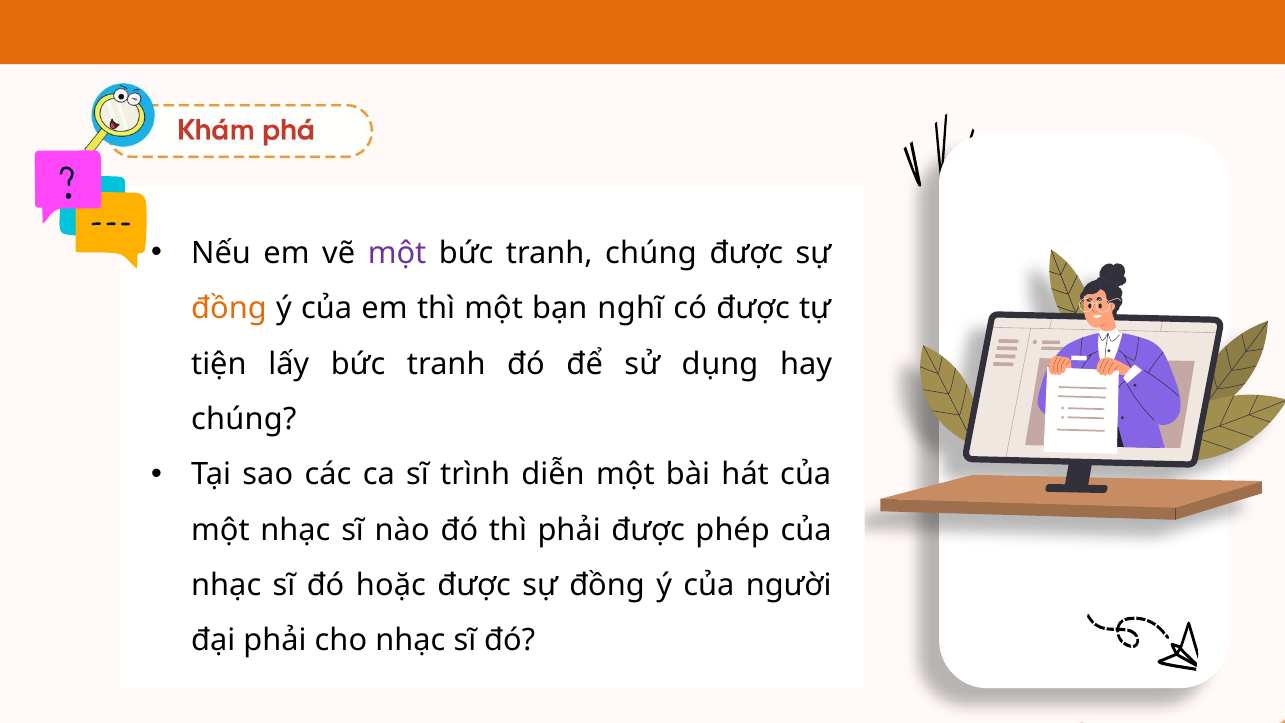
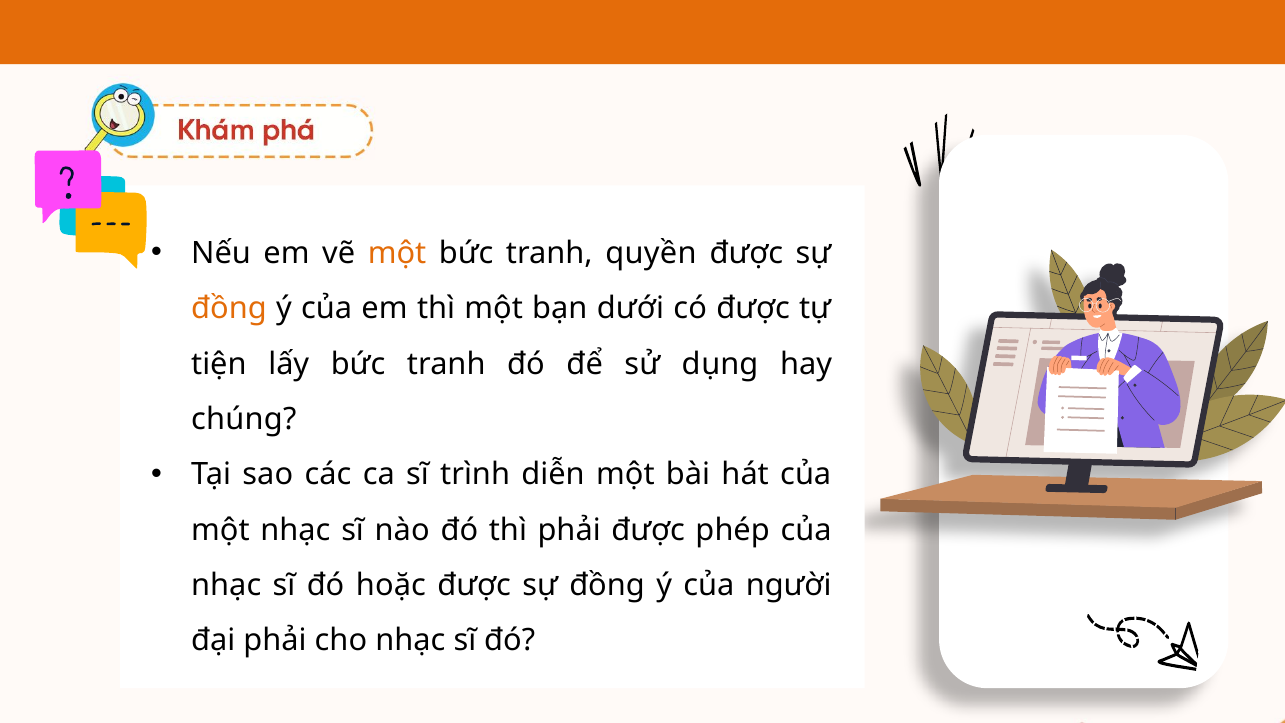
một colour: purple -> orange (397, 253)
tranh chúng: chúng -> quyền (651, 253)
nghĩ: nghĩ -> dưới (630, 308)
